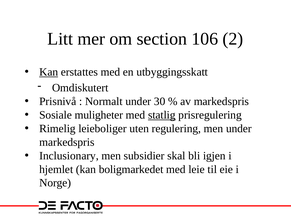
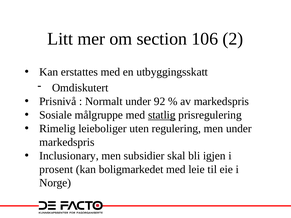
Kan underline: present -> none (49, 72)
30: 30 -> 92 (160, 102)
muligheter: muligheter -> målgruppe (99, 115)
hjemlet: hjemlet -> prosent (56, 169)
